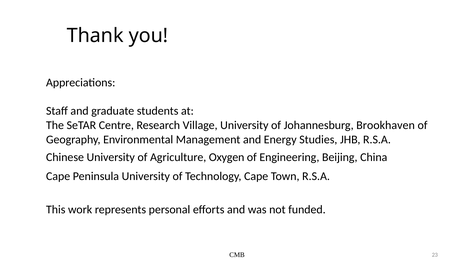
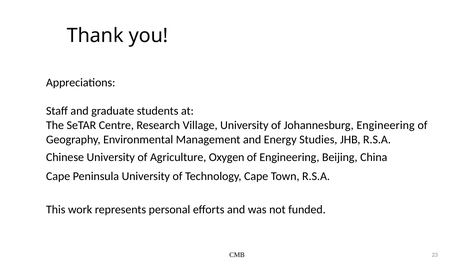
Johannesburg Brookhaven: Brookhaven -> Engineering (386, 125)
